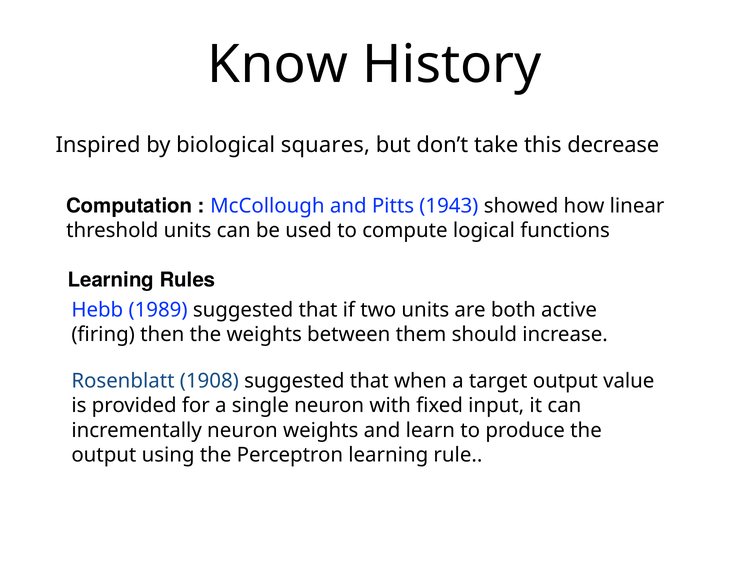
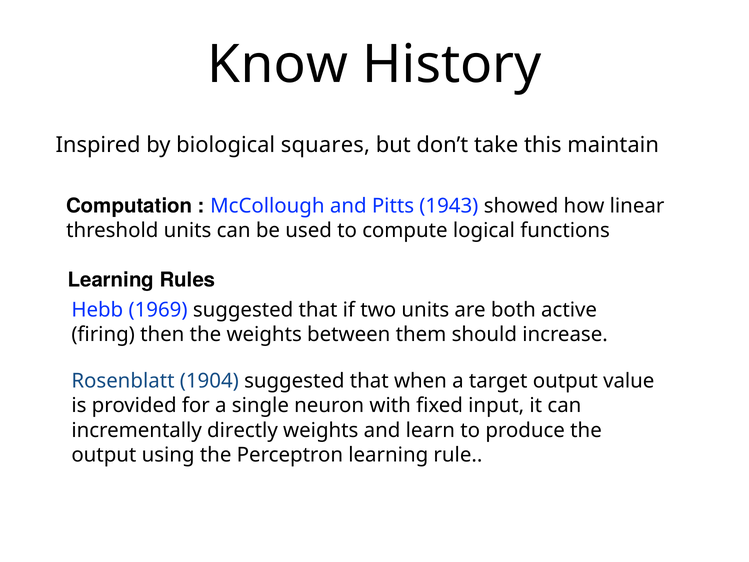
decrease: decrease -> maintain (613, 145)
1989: 1989 -> 1969 (158, 310)
1908: 1908 -> 1904 (209, 381)
incrementally neuron: neuron -> directly (242, 430)
